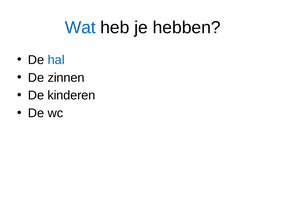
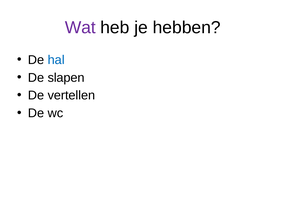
Wat colour: blue -> purple (80, 28)
zinnen: zinnen -> slapen (66, 78)
kinderen: kinderen -> vertellen (71, 96)
